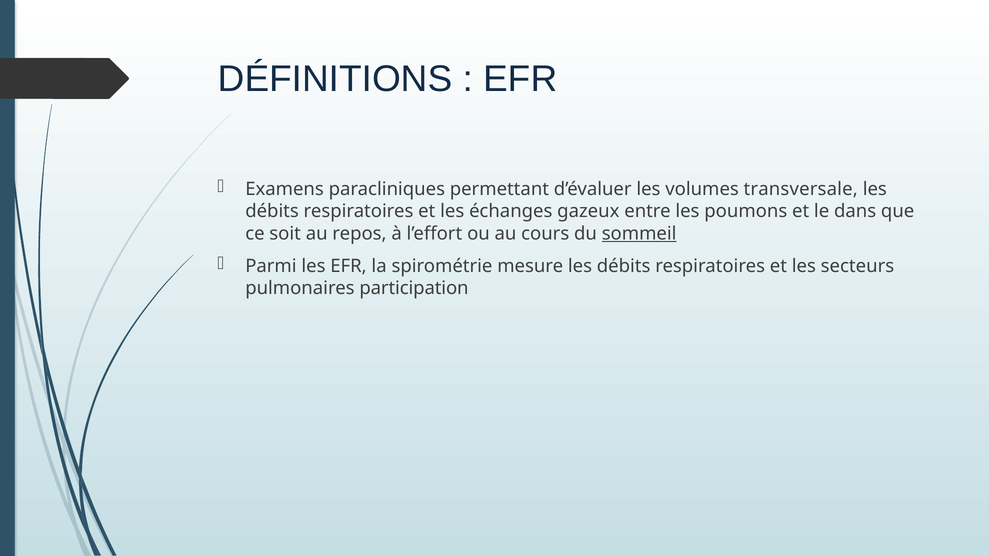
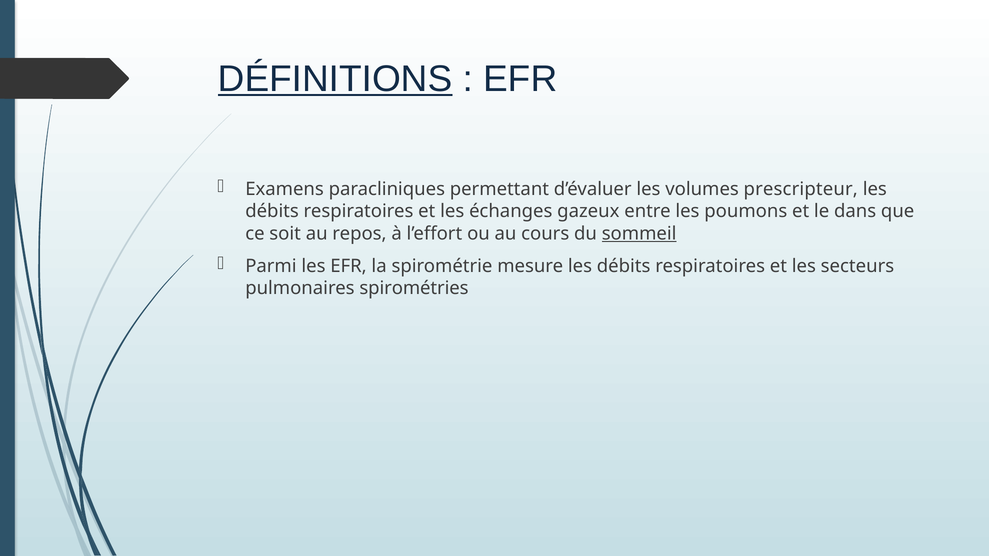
DÉFINITIONS underline: none -> present (335, 79)
transversale: transversale -> prescripteur (801, 189)
participation: participation -> spirométries (414, 289)
